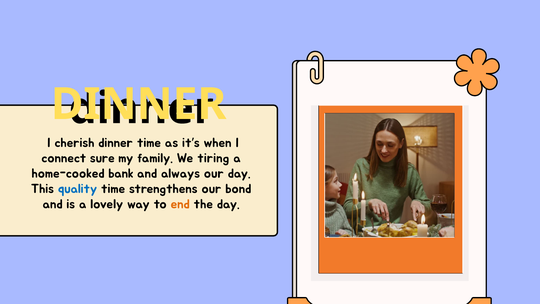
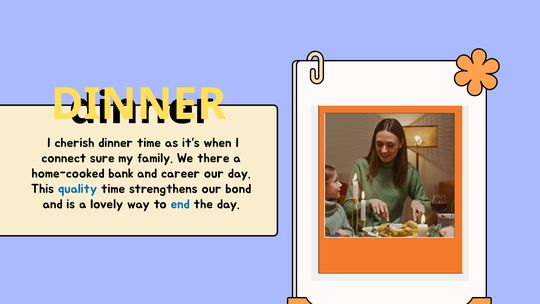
tiring: tiring -> there (213, 158)
always: always -> career (181, 173)
end colour: orange -> blue (180, 204)
